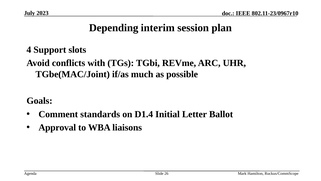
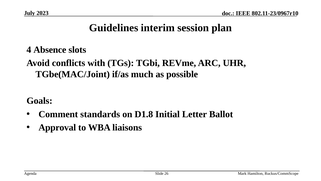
Depending: Depending -> Guidelines (114, 28)
Support: Support -> Absence (50, 50)
D1.4: D1.4 -> D1.8 (144, 114)
